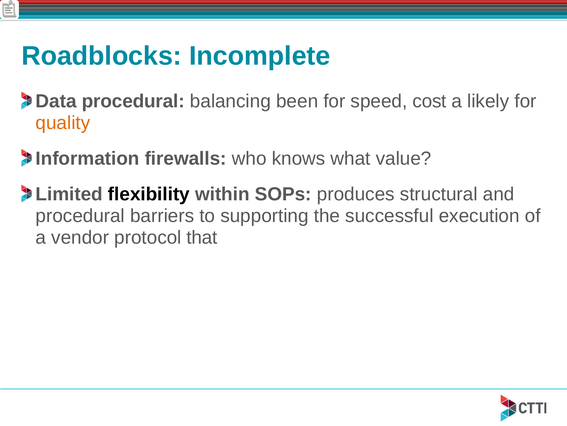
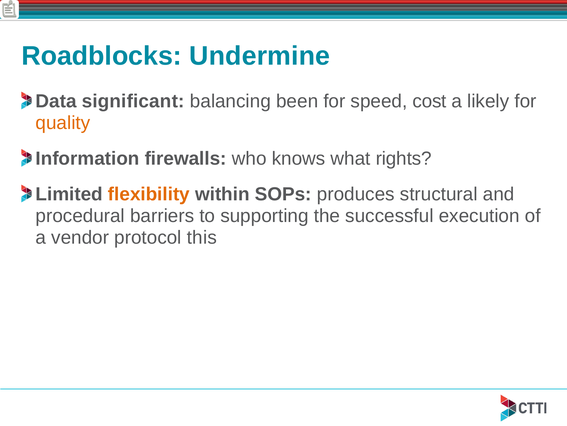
Incomplete: Incomplete -> Undermine (260, 56)
Data procedural: procedural -> significant (133, 101)
value: value -> rights (404, 158)
flexibility colour: black -> orange (149, 194)
that: that -> this (202, 237)
